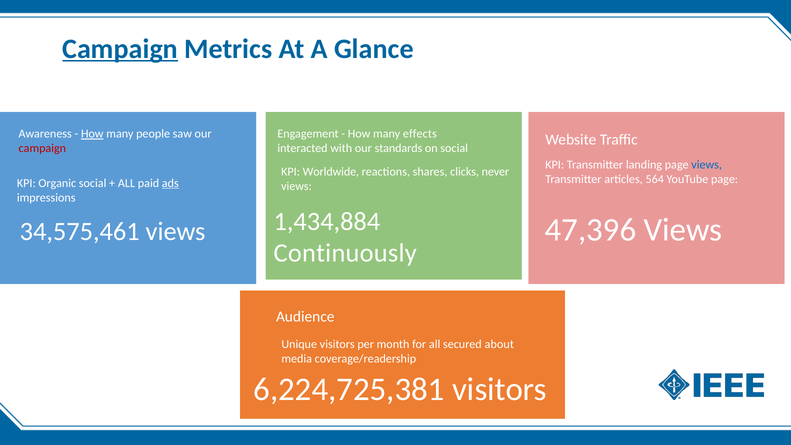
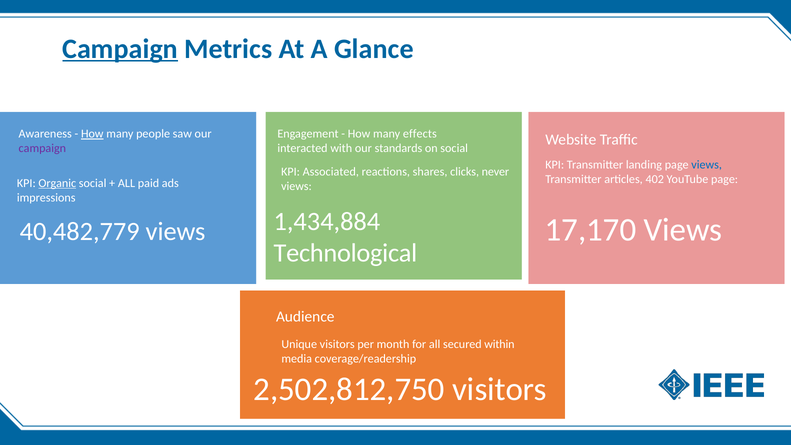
campaign colour: red -> purple (42, 148)
Worldwide: Worldwide -> Associated (331, 172)
564: 564 -> 402 (655, 179)
Organic underline: none -> present (57, 183)
ads underline: present -> none (170, 183)
47,396: 47,396 -> 17,170 (591, 230)
34,575,461: 34,575,461 -> 40,482,779 (80, 231)
Continuously: Continuously -> Technological (345, 253)
about: about -> within (499, 344)
6,224,725,381: 6,224,725,381 -> 2,502,812,750 (349, 390)
